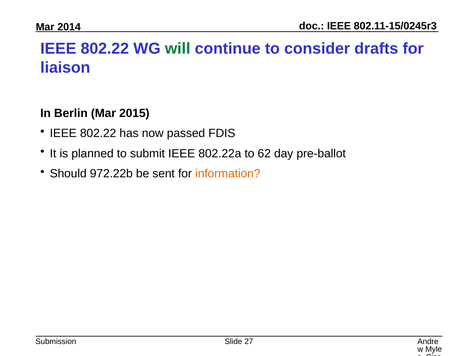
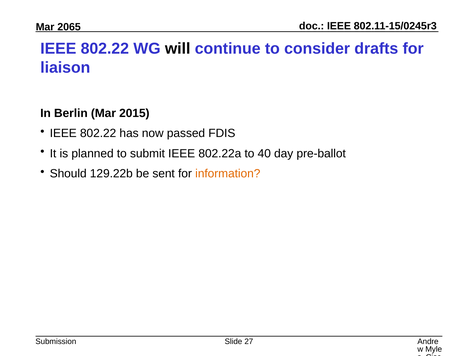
2014: 2014 -> 2065 (69, 27)
will colour: green -> black (178, 49)
62: 62 -> 40 (264, 153)
972.22b: 972.22b -> 129.22b (111, 173)
